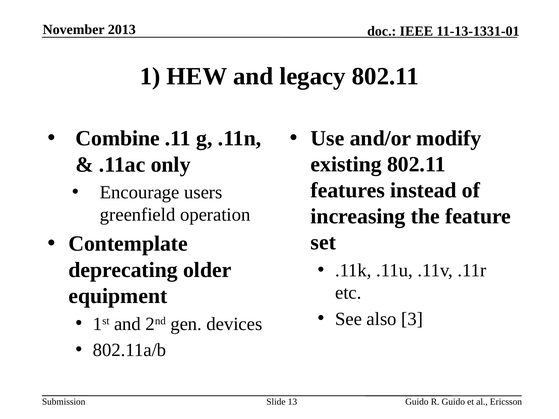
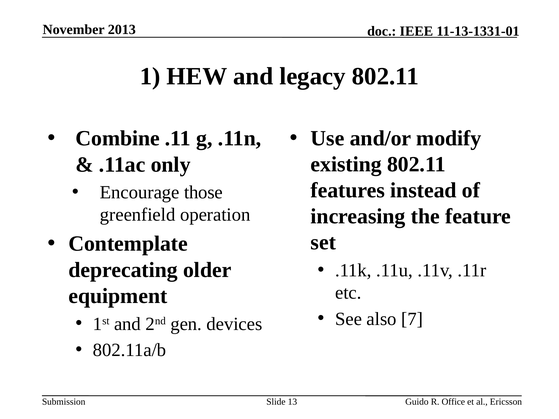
users: users -> those (203, 192)
3: 3 -> 7 (412, 319)
R Guido: Guido -> Office (453, 402)
